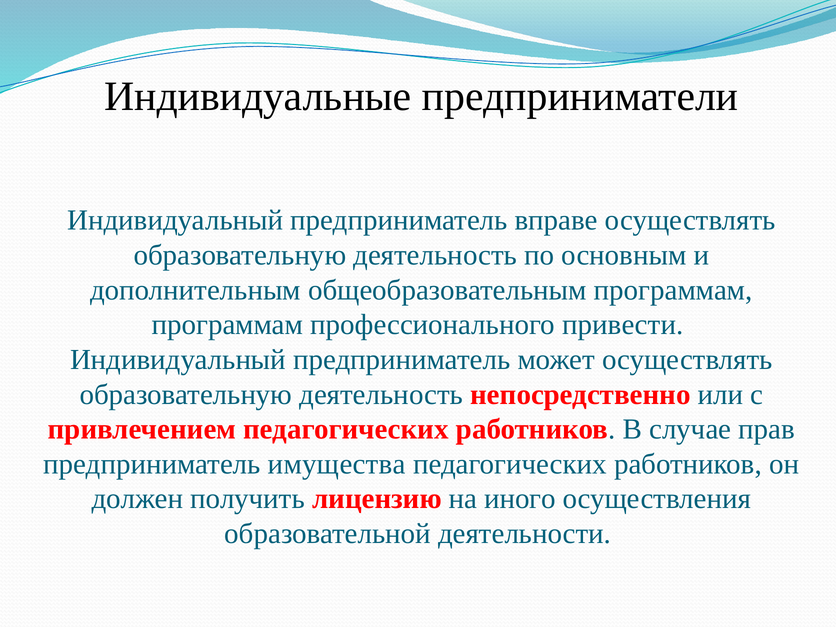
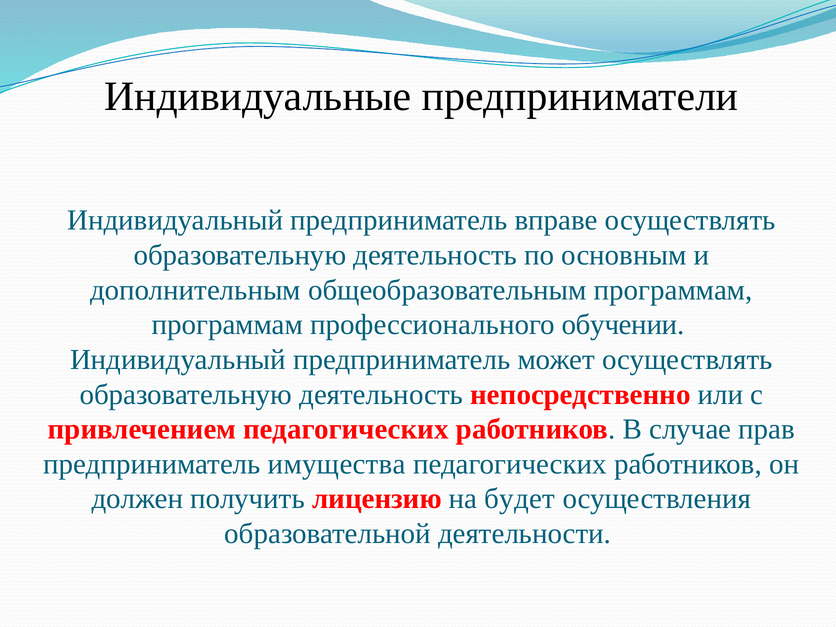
привести: привести -> обучении (623, 325)
иного: иного -> будет (520, 499)
